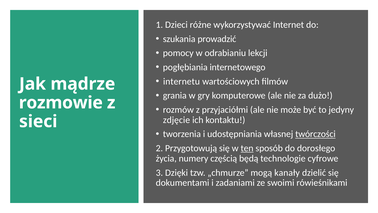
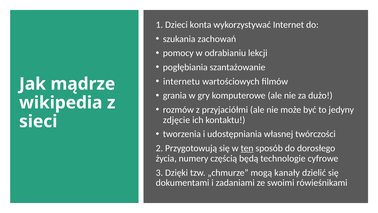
różne: różne -> konta (201, 25)
prowadzić: prowadzić -> zachowań (217, 39)
internetowego: internetowego -> szantażowanie (238, 67)
rozmowie: rozmowie -> wikipedia (61, 103)
twórczości underline: present -> none (315, 134)
